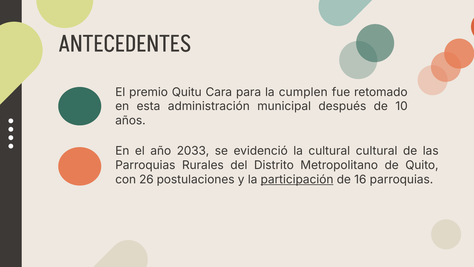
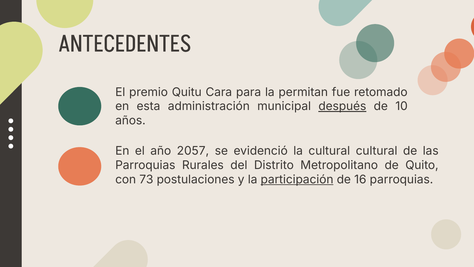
cumplen: cumplen -> permitan (303, 92)
después underline: none -> present (342, 106)
2033: 2033 -> 2057 (193, 151)
26: 26 -> 73 (146, 179)
